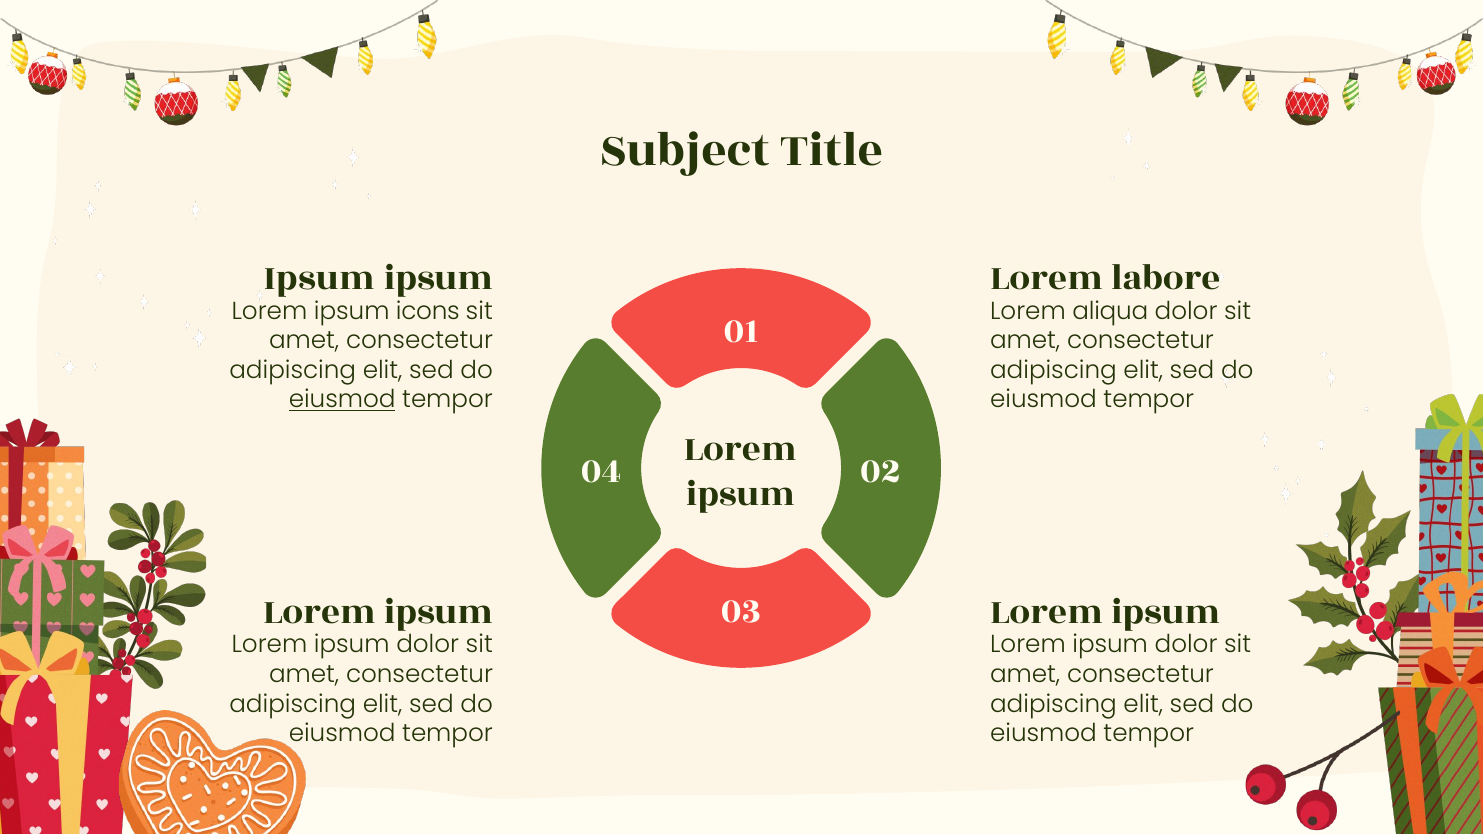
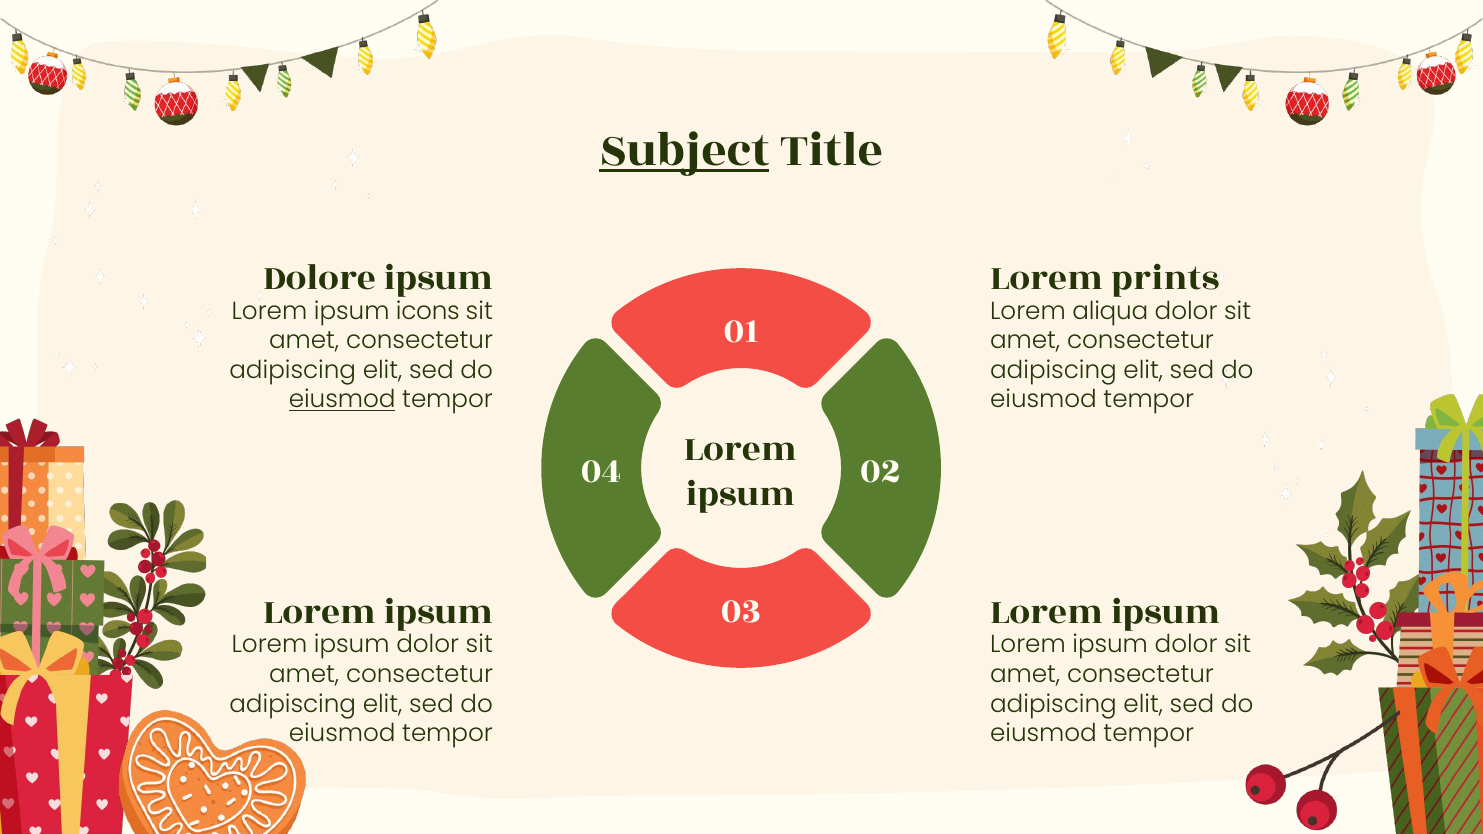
Subject underline: none -> present (684, 149)
Ipsum: Ipsum -> Dolore (319, 277)
labore: labore -> prints (1165, 277)
